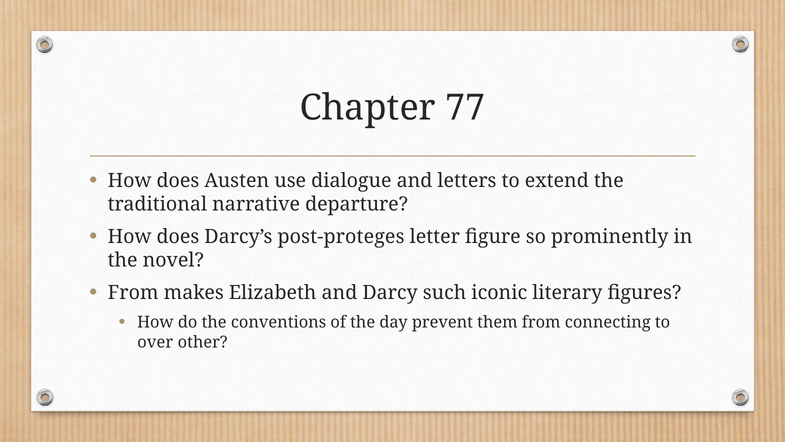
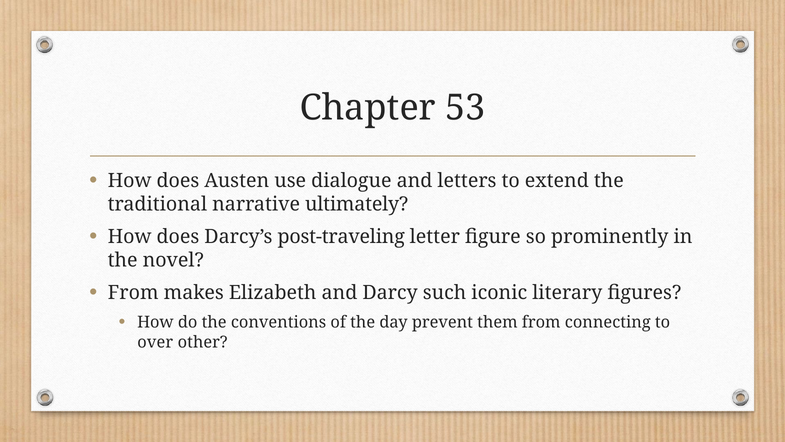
77: 77 -> 53 (465, 108)
departure: departure -> ultimately (357, 204)
post-proteges: post-proteges -> post-traveling (341, 237)
